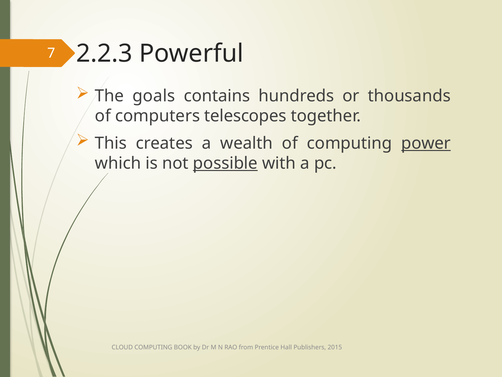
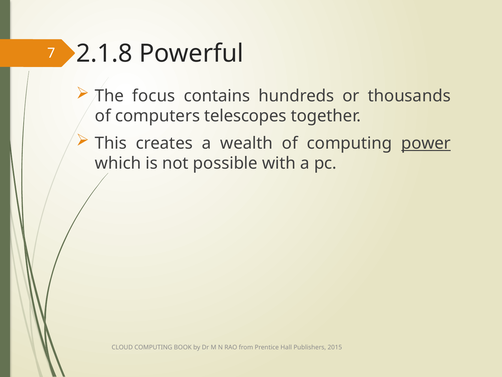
2.2.3: 2.2.3 -> 2.1.8 (104, 54)
goals: goals -> focus (154, 96)
possible underline: present -> none (225, 163)
